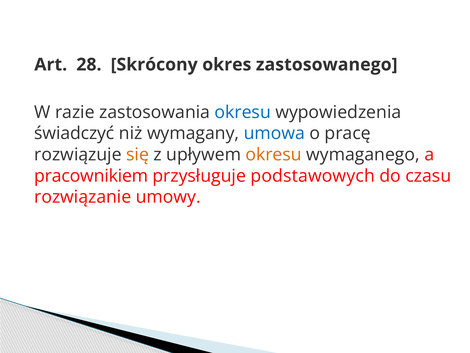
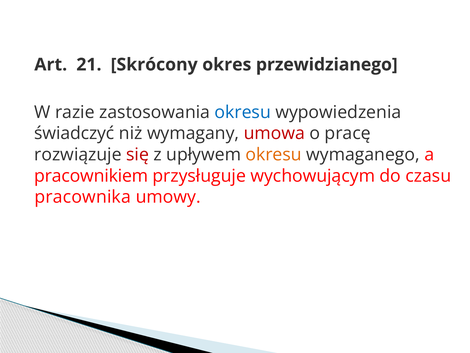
28: 28 -> 21 (89, 65)
zastosowanego: zastosowanego -> przewidzianego (327, 65)
umowa colour: blue -> red (274, 133)
się colour: orange -> red (138, 154)
podstawowych: podstawowych -> wychowującym (313, 176)
rozwiązanie: rozwiązanie -> pracownika (83, 197)
